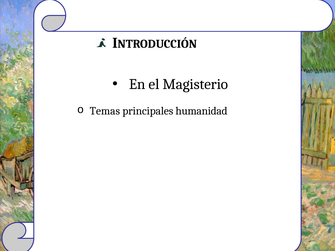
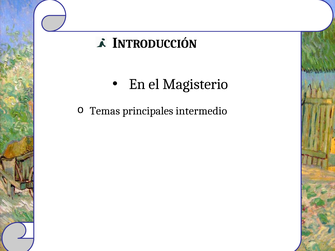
humanidad: humanidad -> intermedio (201, 111)
